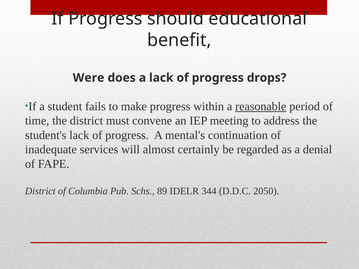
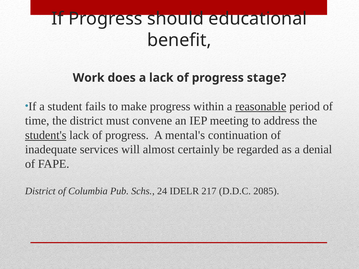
Were: Were -> Work (89, 78)
drops: drops -> stage (267, 78)
student's underline: none -> present (46, 135)
89: 89 -> 24 (162, 191)
344: 344 -> 217 (209, 191)
2050: 2050 -> 2085 (266, 191)
